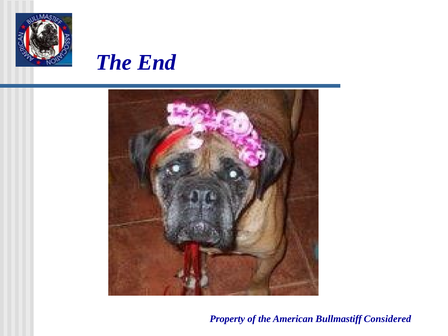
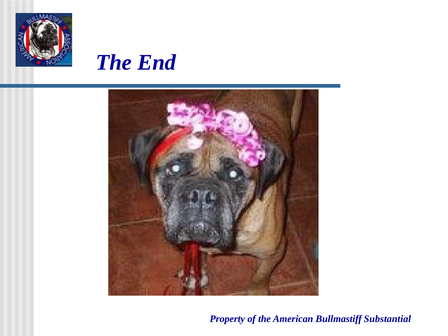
Considered: Considered -> Substantial (387, 319)
